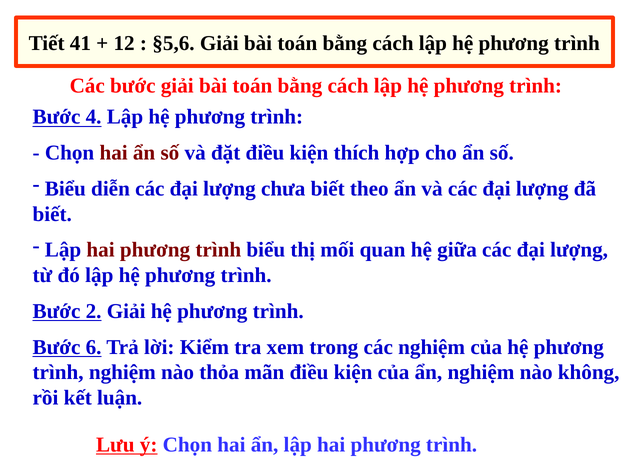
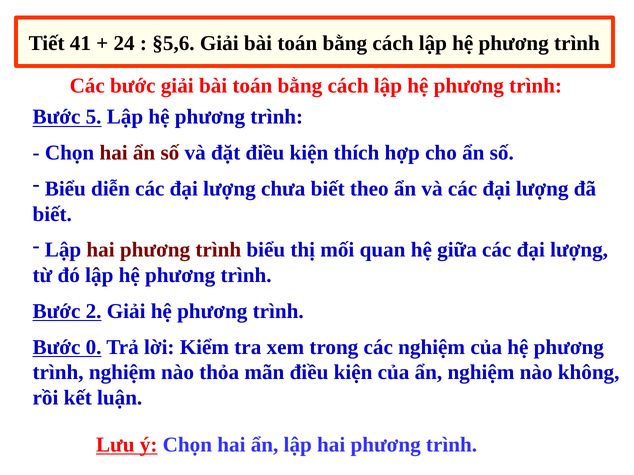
12: 12 -> 24 (124, 43)
4: 4 -> 5 (94, 117)
6: 6 -> 0 (94, 347)
